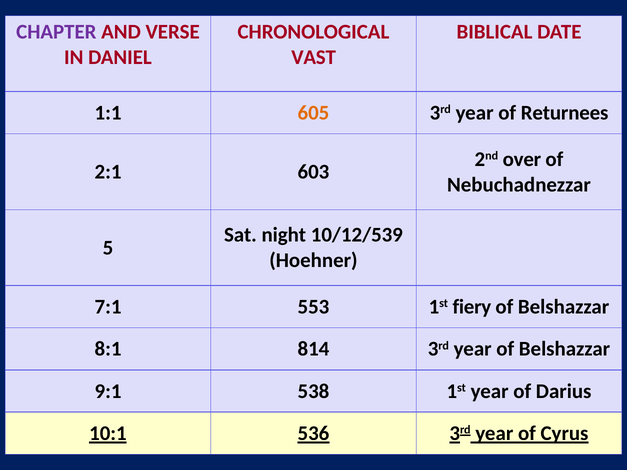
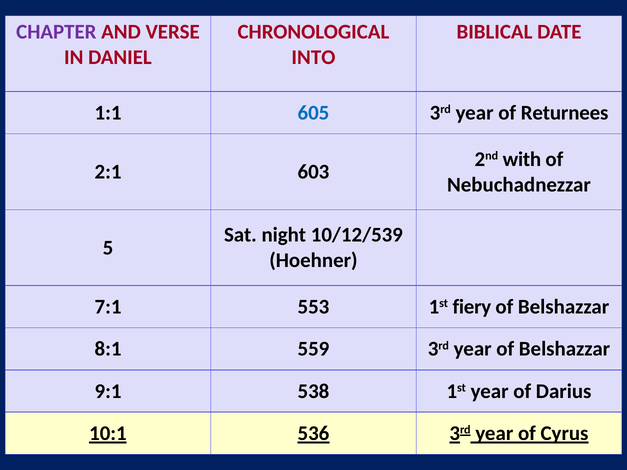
VAST: VAST -> INTO (313, 57)
605 colour: orange -> blue (313, 113)
over: over -> with (522, 159)
814: 814 -> 559 (313, 349)
